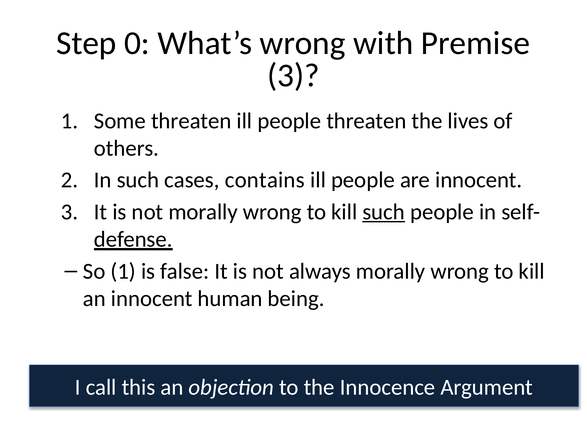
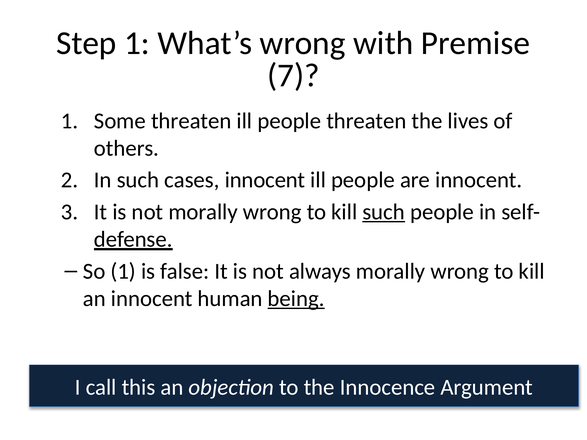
Step 0: 0 -> 1 (137, 43)
3: 3 -> 7 (293, 75)
cases contains: contains -> innocent (265, 180)
being underline: none -> present (296, 299)
